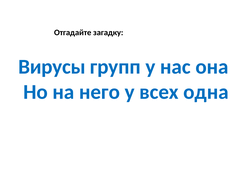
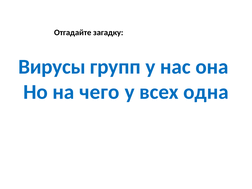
него: него -> чего (99, 92)
